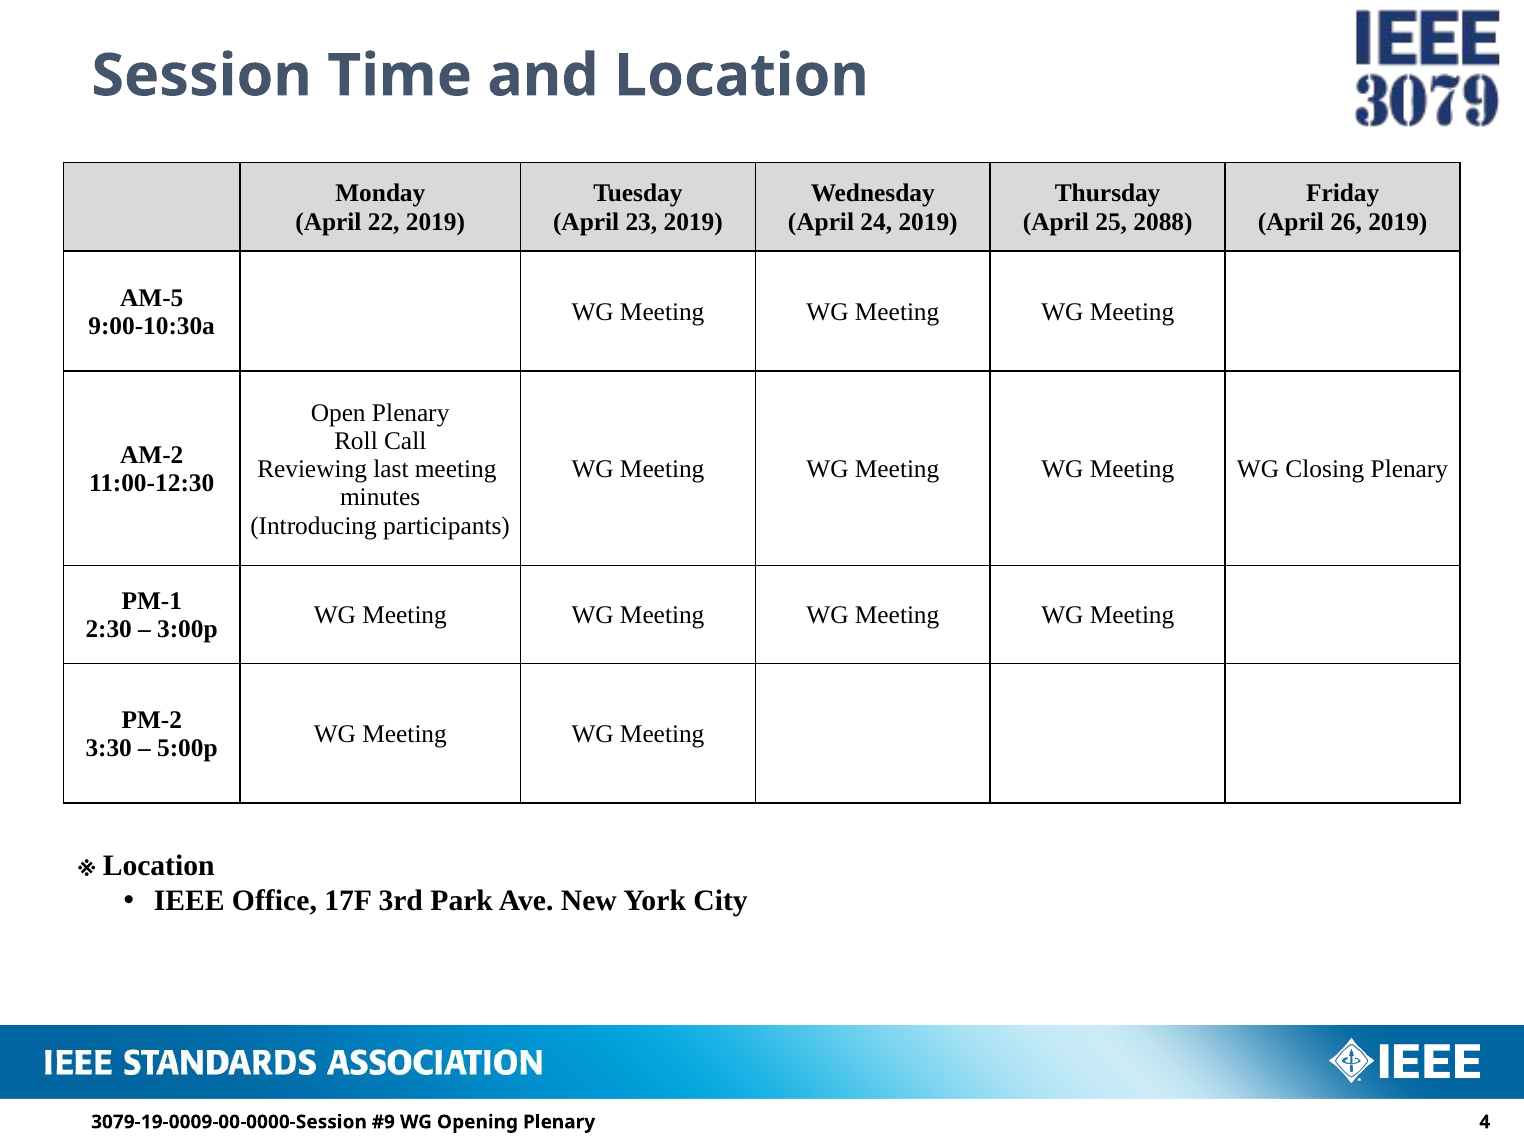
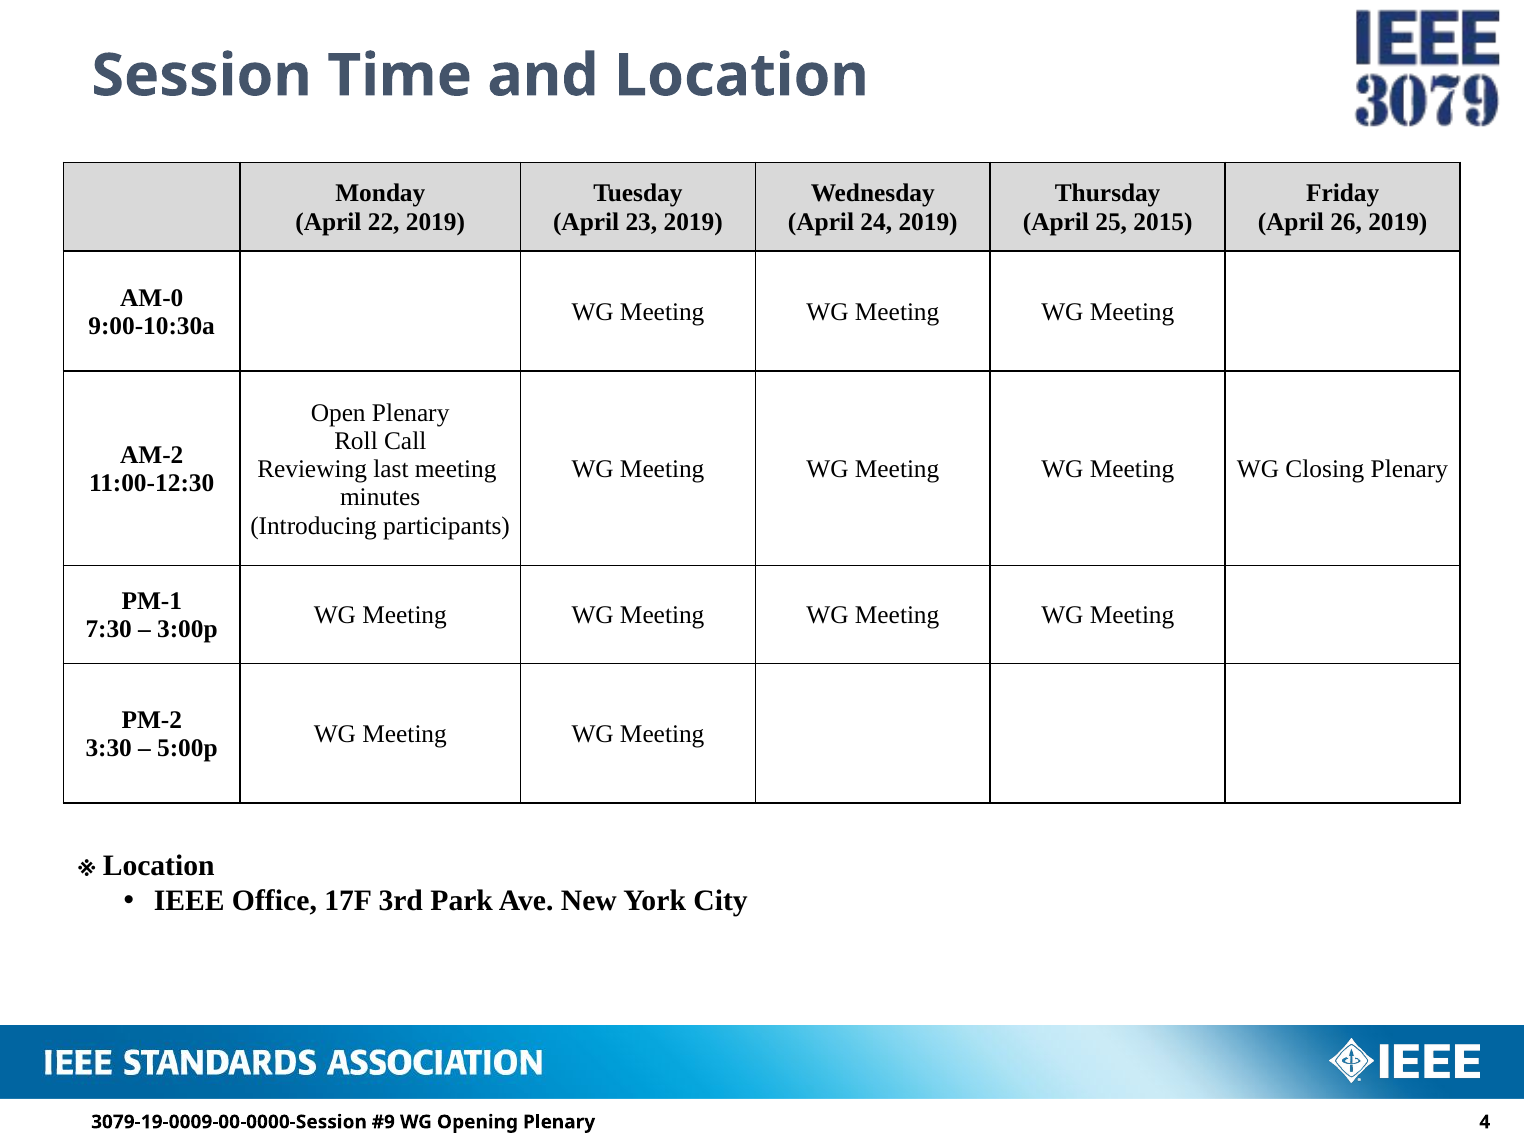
2088: 2088 -> 2015 (1163, 222)
AM-5: AM-5 -> AM-0 (152, 298)
2:30: 2:30 -> 7:30 (109, 630)
